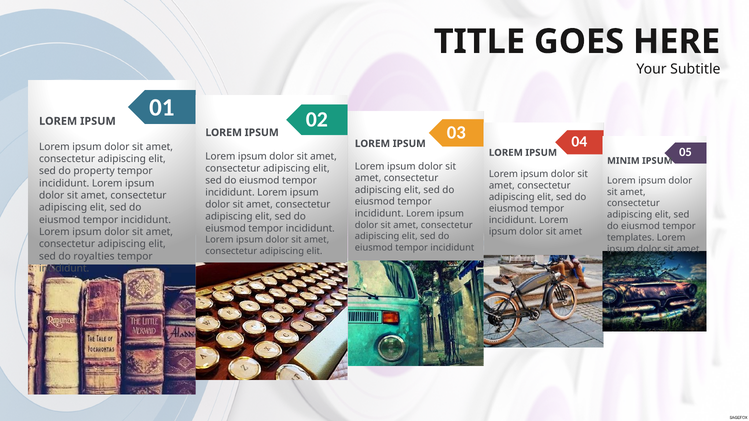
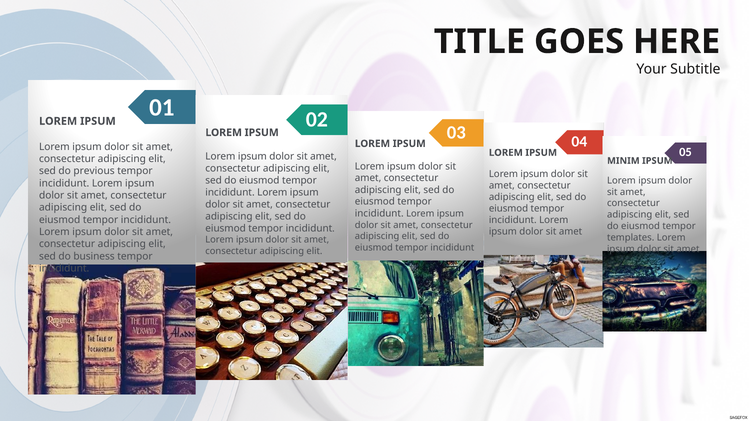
property: property -> previous (94, 171)
royalties: royalties -> business (94, 256)
